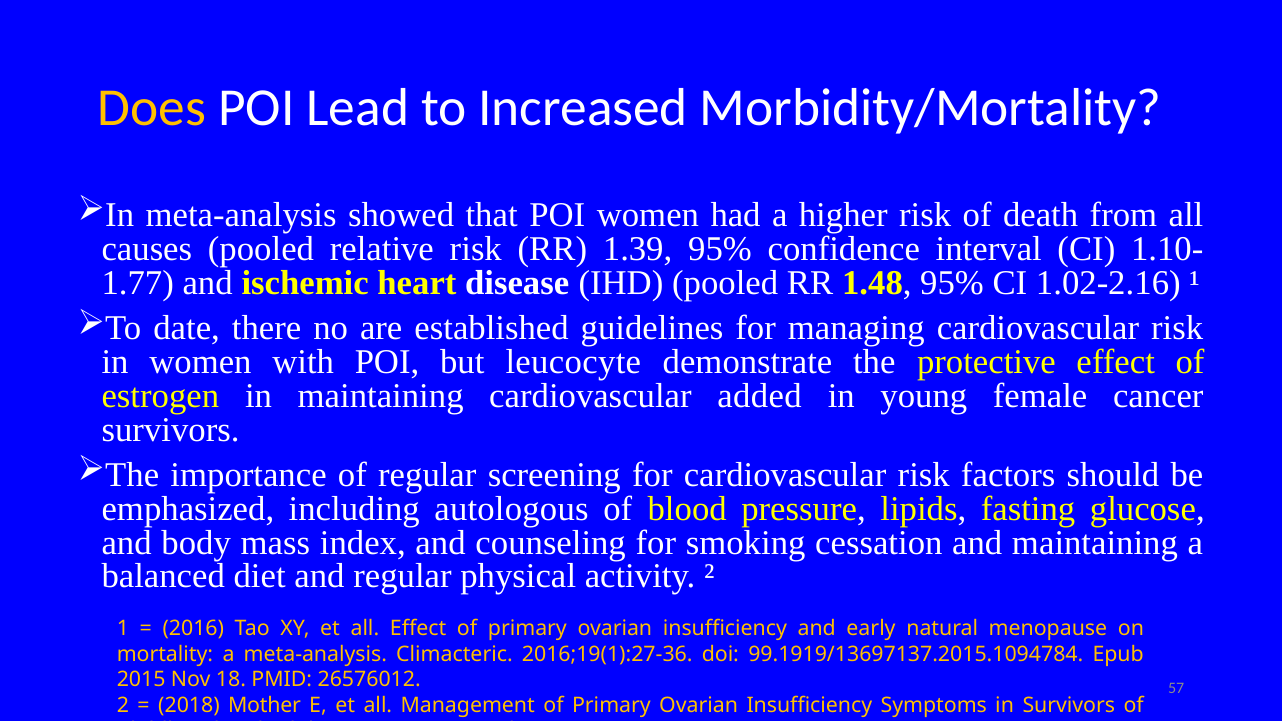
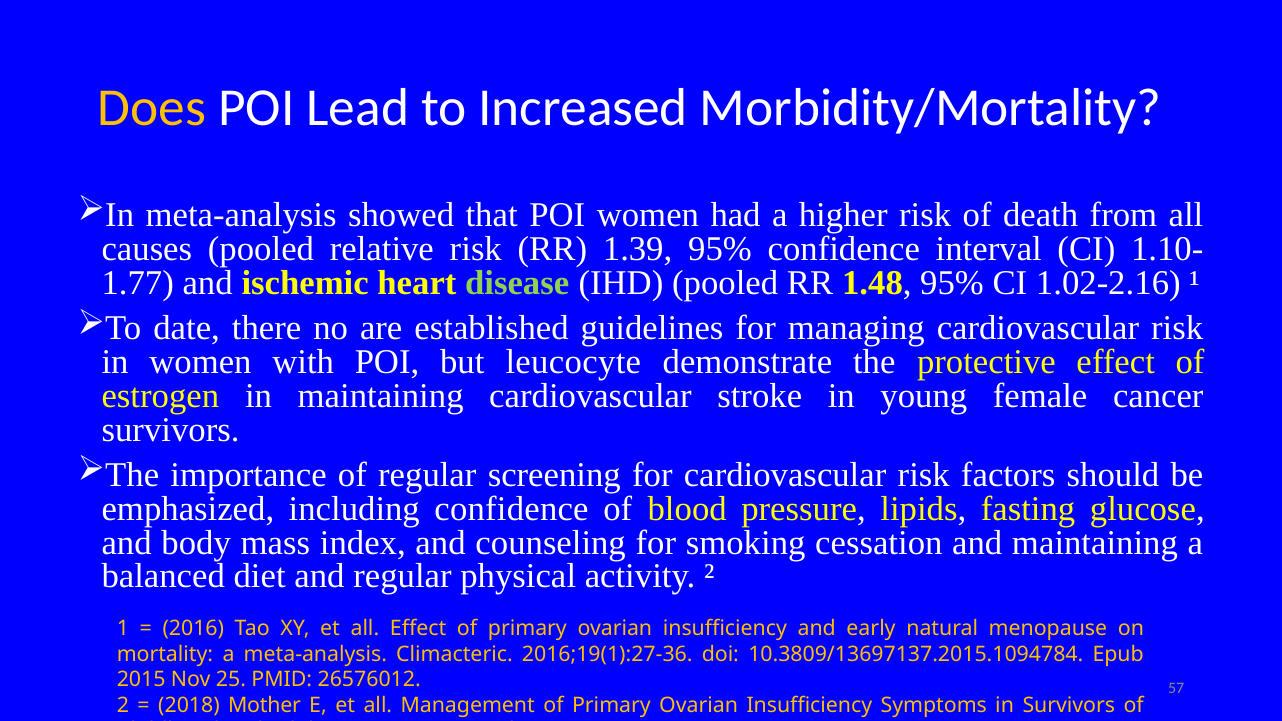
disease colour: white -> light green (517, 283)
added: added -> stroke (760, 396)
including autologous: autologous -> confidence (512, 509)
99.1919/13697137.2015.1094784: 99.1919/13697137.2015.1094784 -> 10.3809/13697137.2015.1094784 (916, 654)
18: 18 -> 25 (231, 680)
